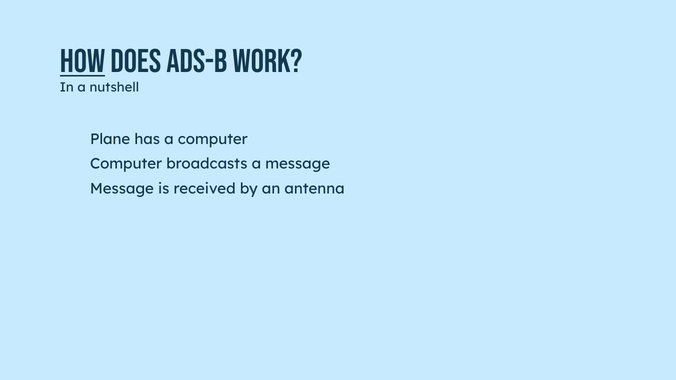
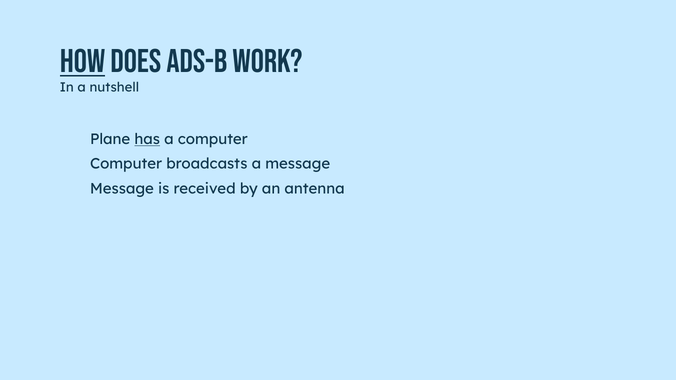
has underline: none -> present (147, 139)
